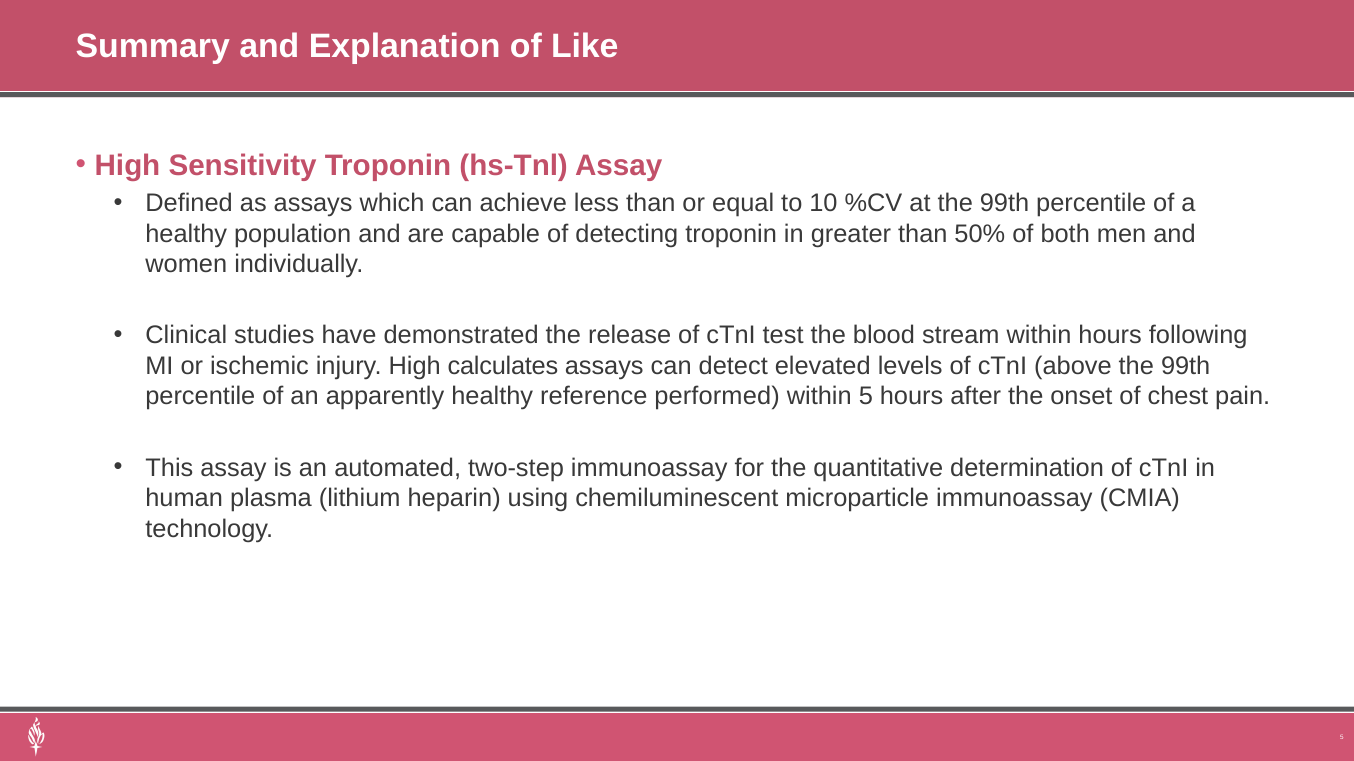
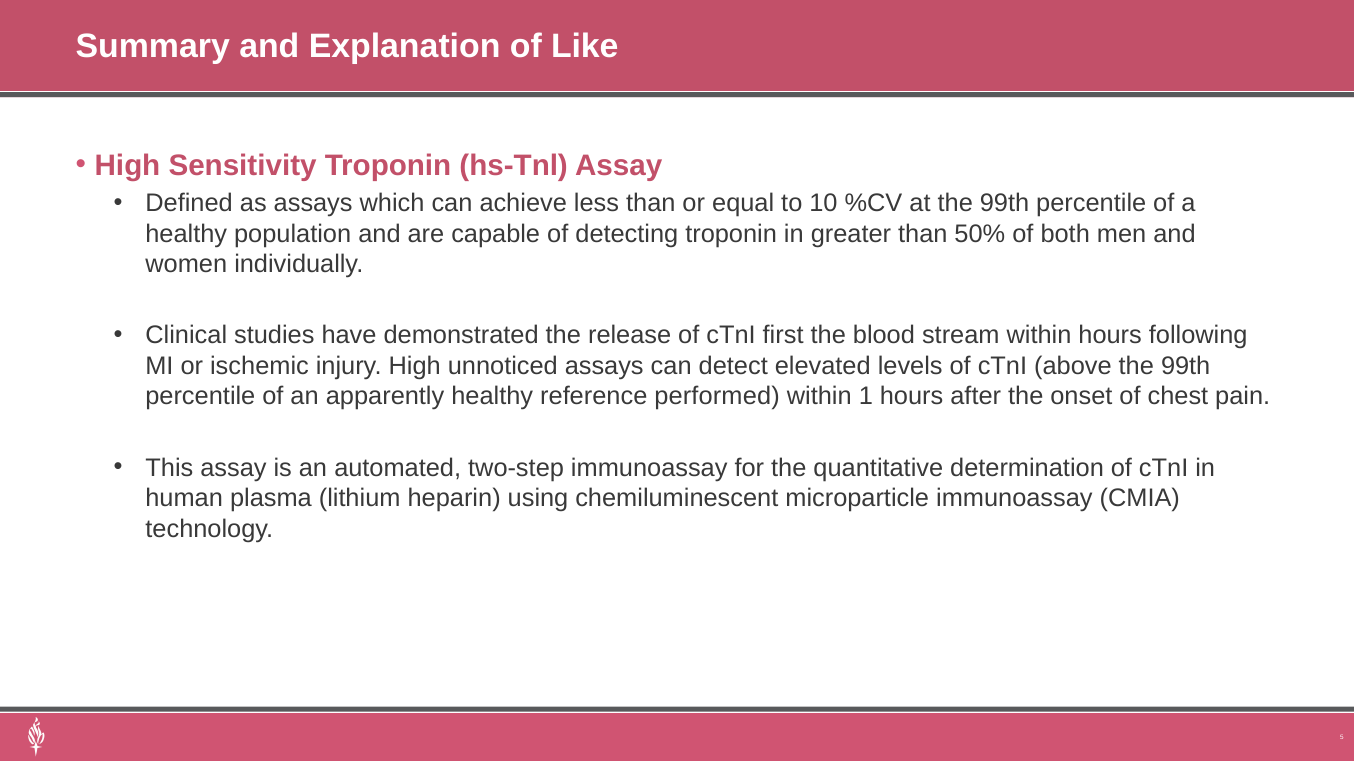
test: test -> first (783, 336)
calculates: calculates -> unnoticed (503, 366)
within 5: 5 -> 1 (866, 397)
